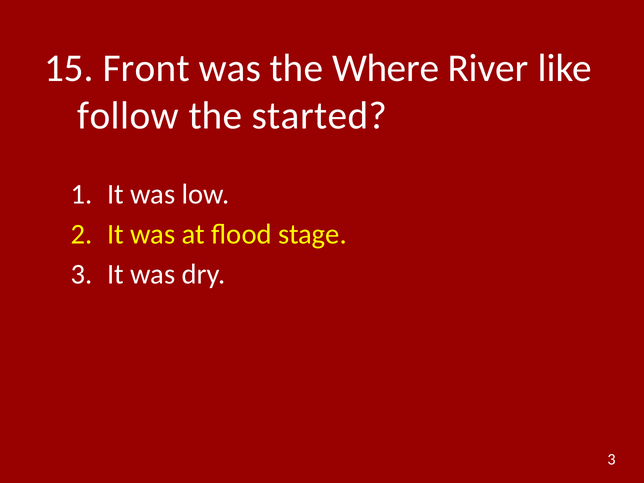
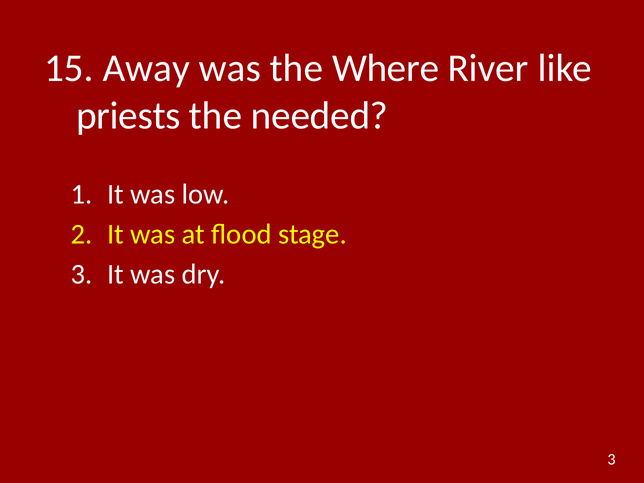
Front: Front -> Away (146, 68)
follow: follow -> priests (128, 116)
started: started -> needed (320, 116)
